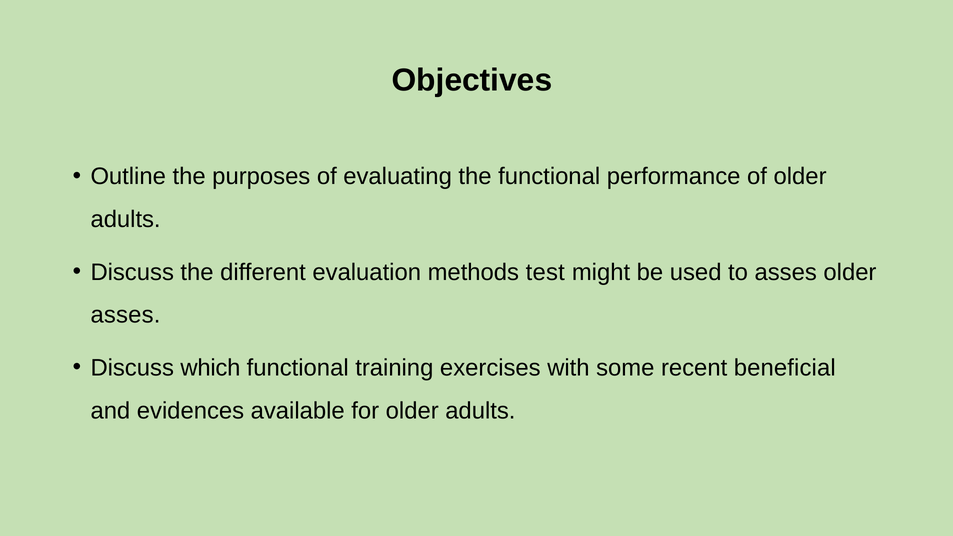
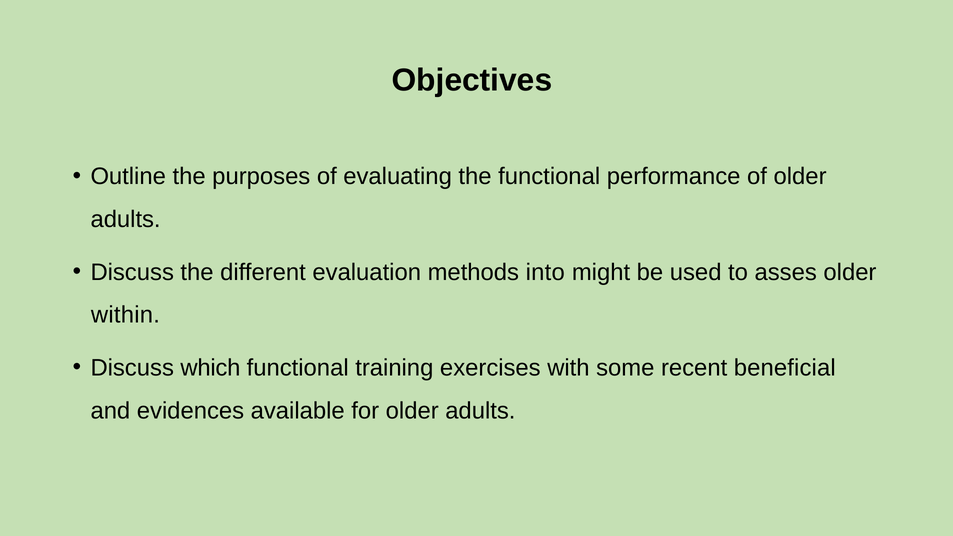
test: test -> into (545, 272)
asses: asses -> within (125, 315)
